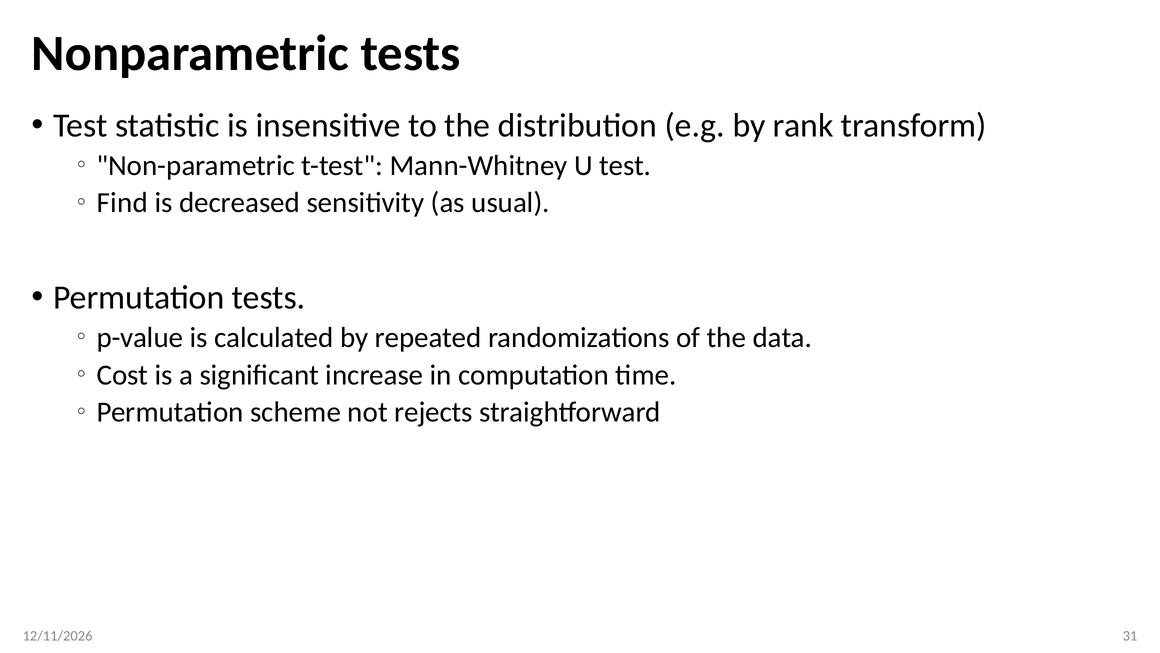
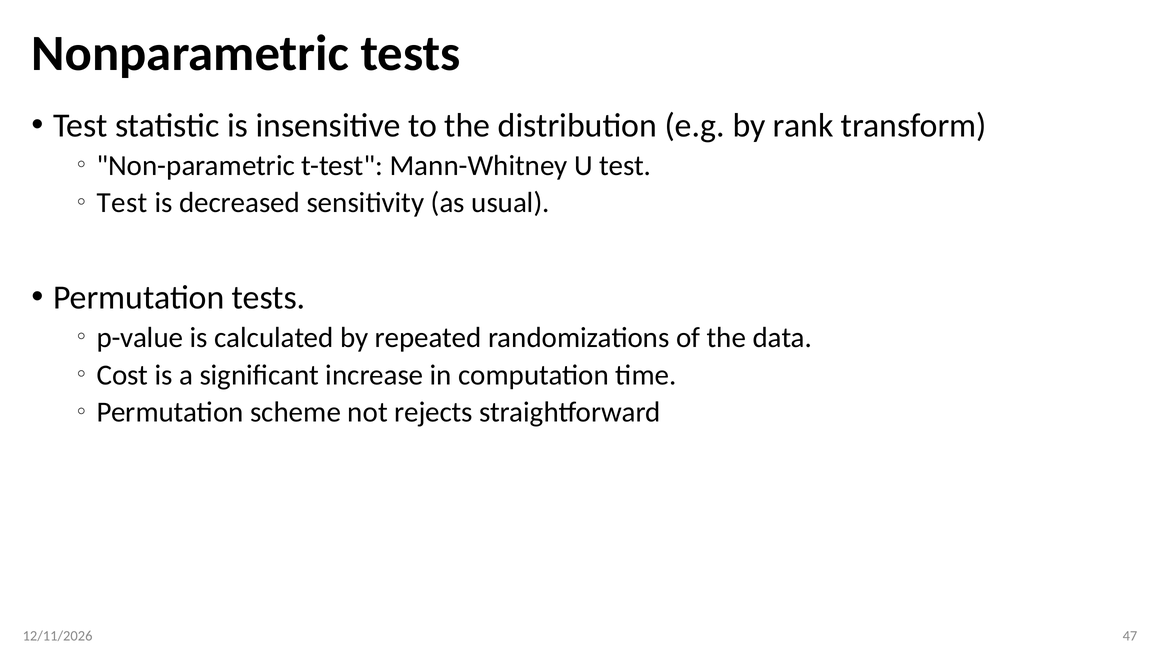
Find: Find -> Test (122, 203)
31: 31 -> 47 (1130, 636)
